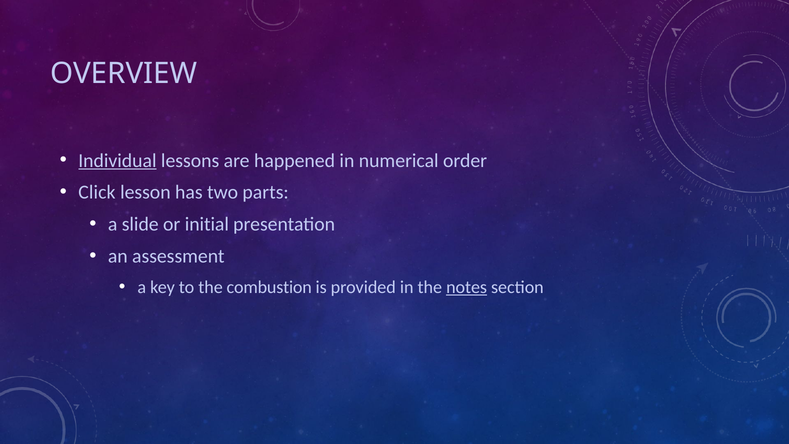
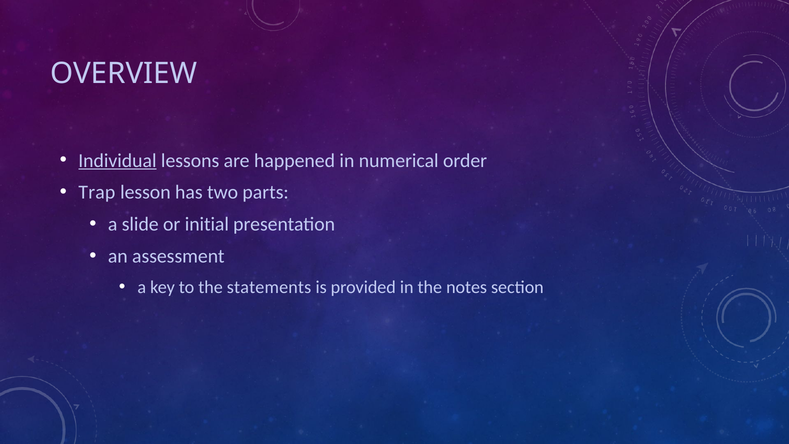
Click: Click -> Trap (97, 192)
combustion: combustion -> statements (269, 287)
notes underline: present -> none (467, 287)
